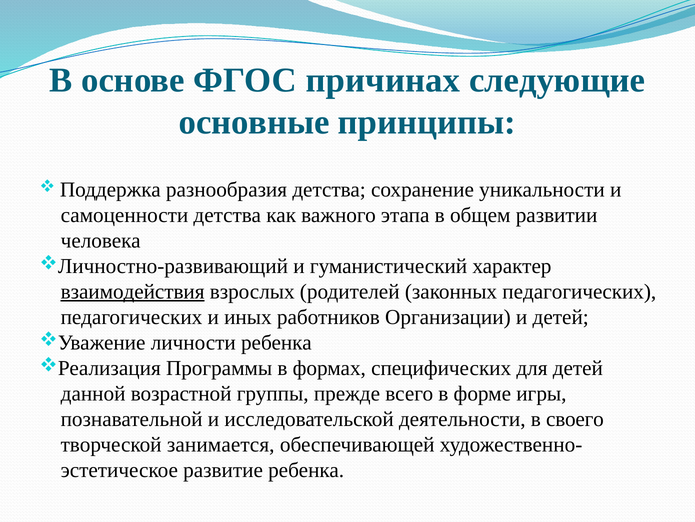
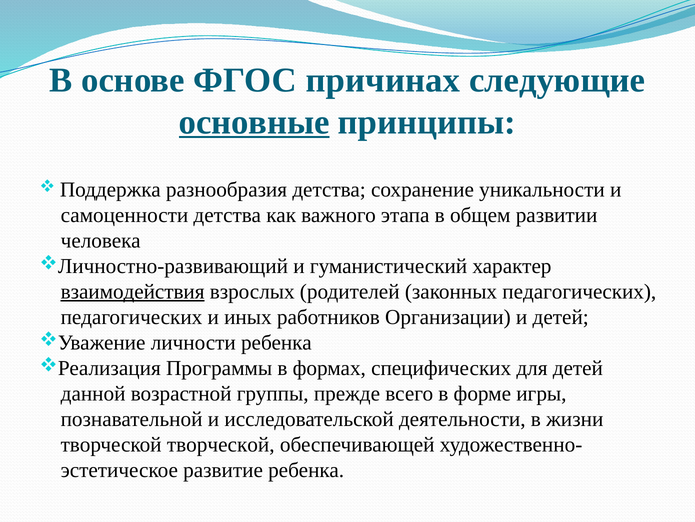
основные underline: none -> present (254, 122)
своего: своего -> жизни (575, 419)
творческой занимается: занимается -> творческой (221, 444)
